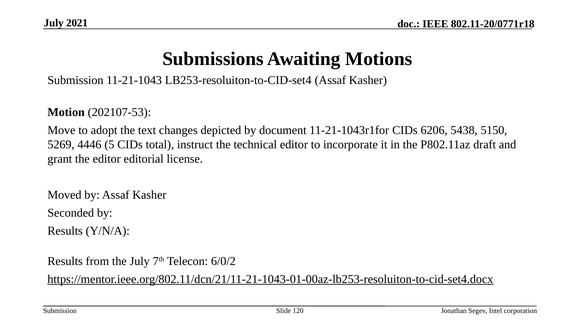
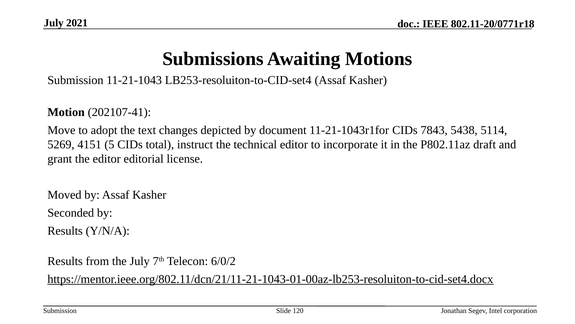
202107-53: 202107-53 -> 202107-41 (119, 112)
6206: 6206 -> 7843 (434, 130)
5150: 5150 -> 5114 (494, 130)
4446: 4446 -> 4151 (89, 144)
